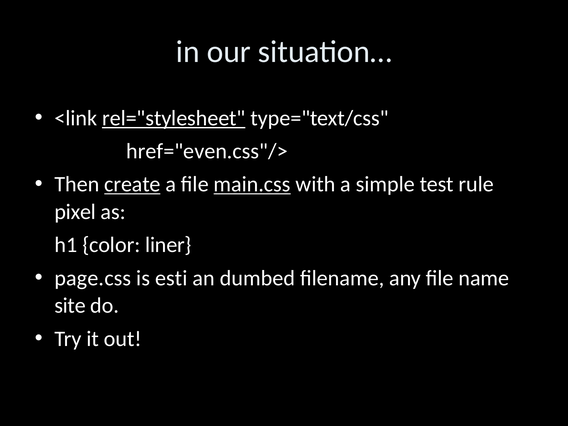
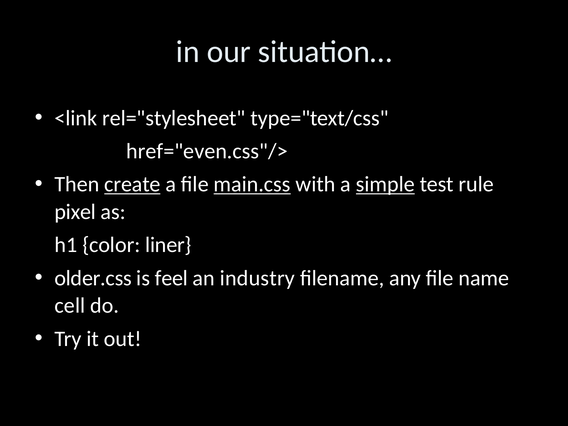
rel="stylesheet underline: present -> none (174, 118)
simple underline: none -> present (385, 184)
page.css: page.css -> older.css (93, 278)
esti: esti -> feel (171, 278)
dumbed: dumbed -> industry (257, 278)
site: site -> cell (70, 306)
